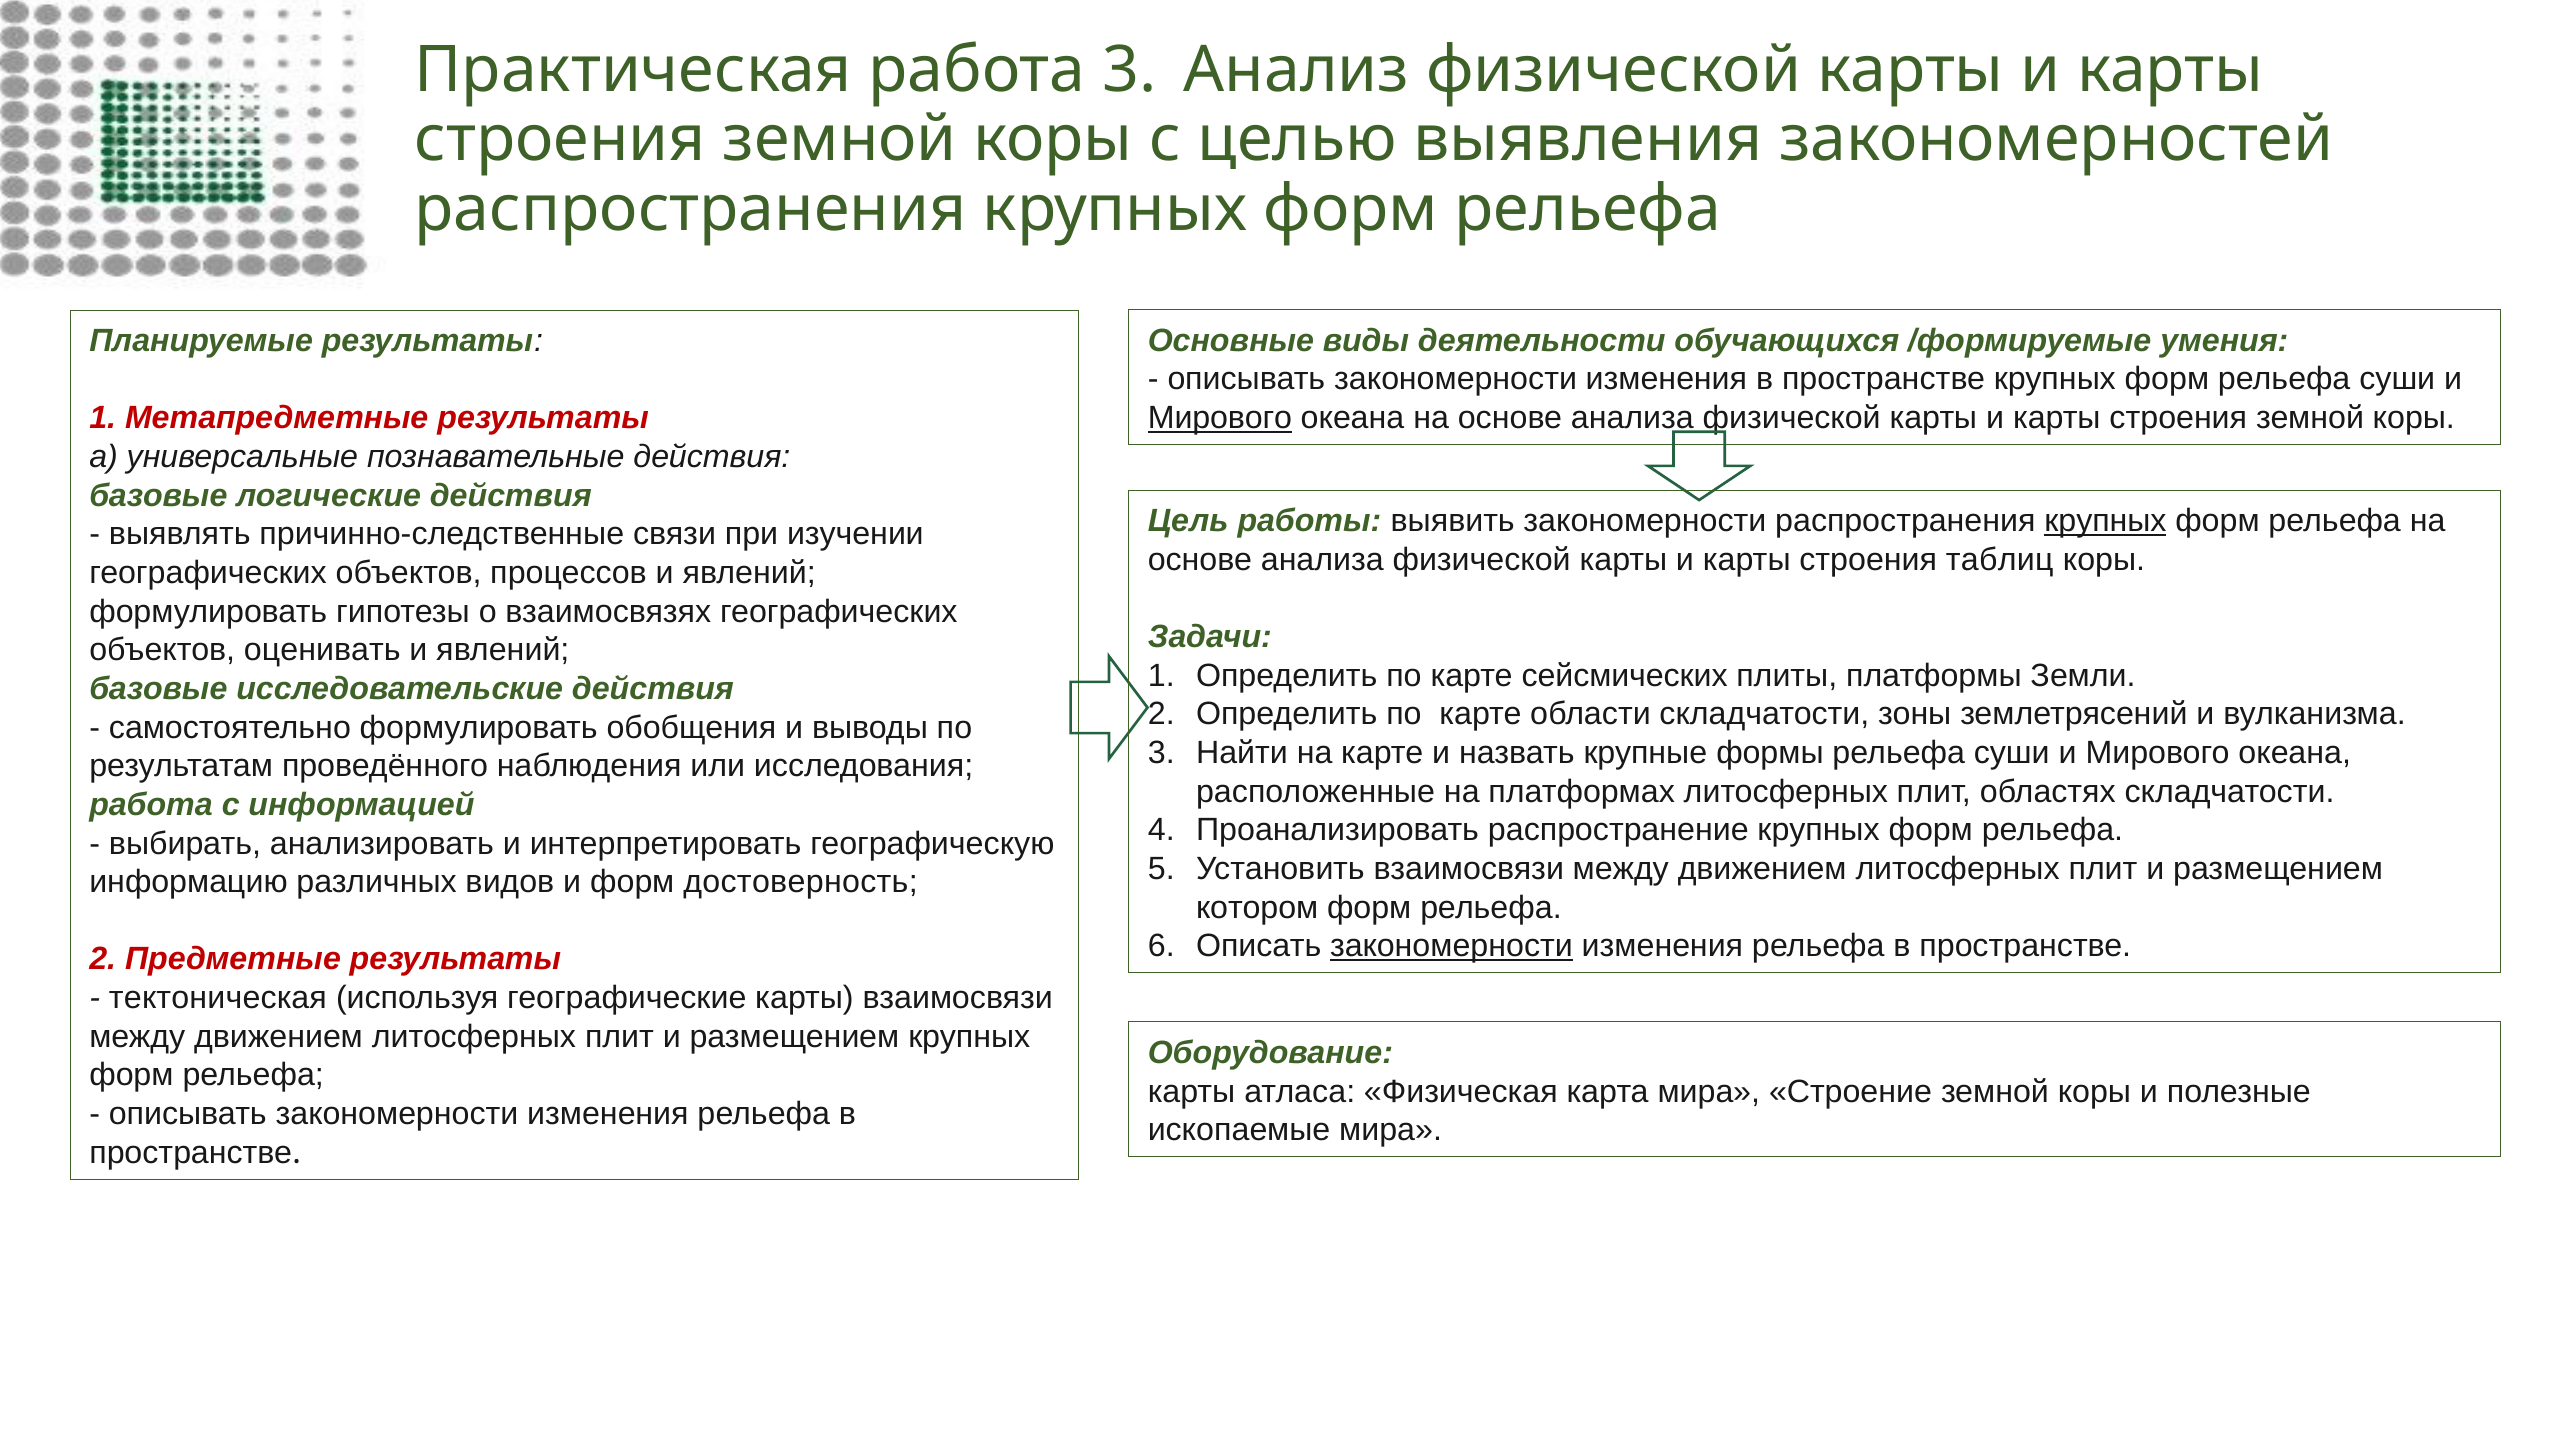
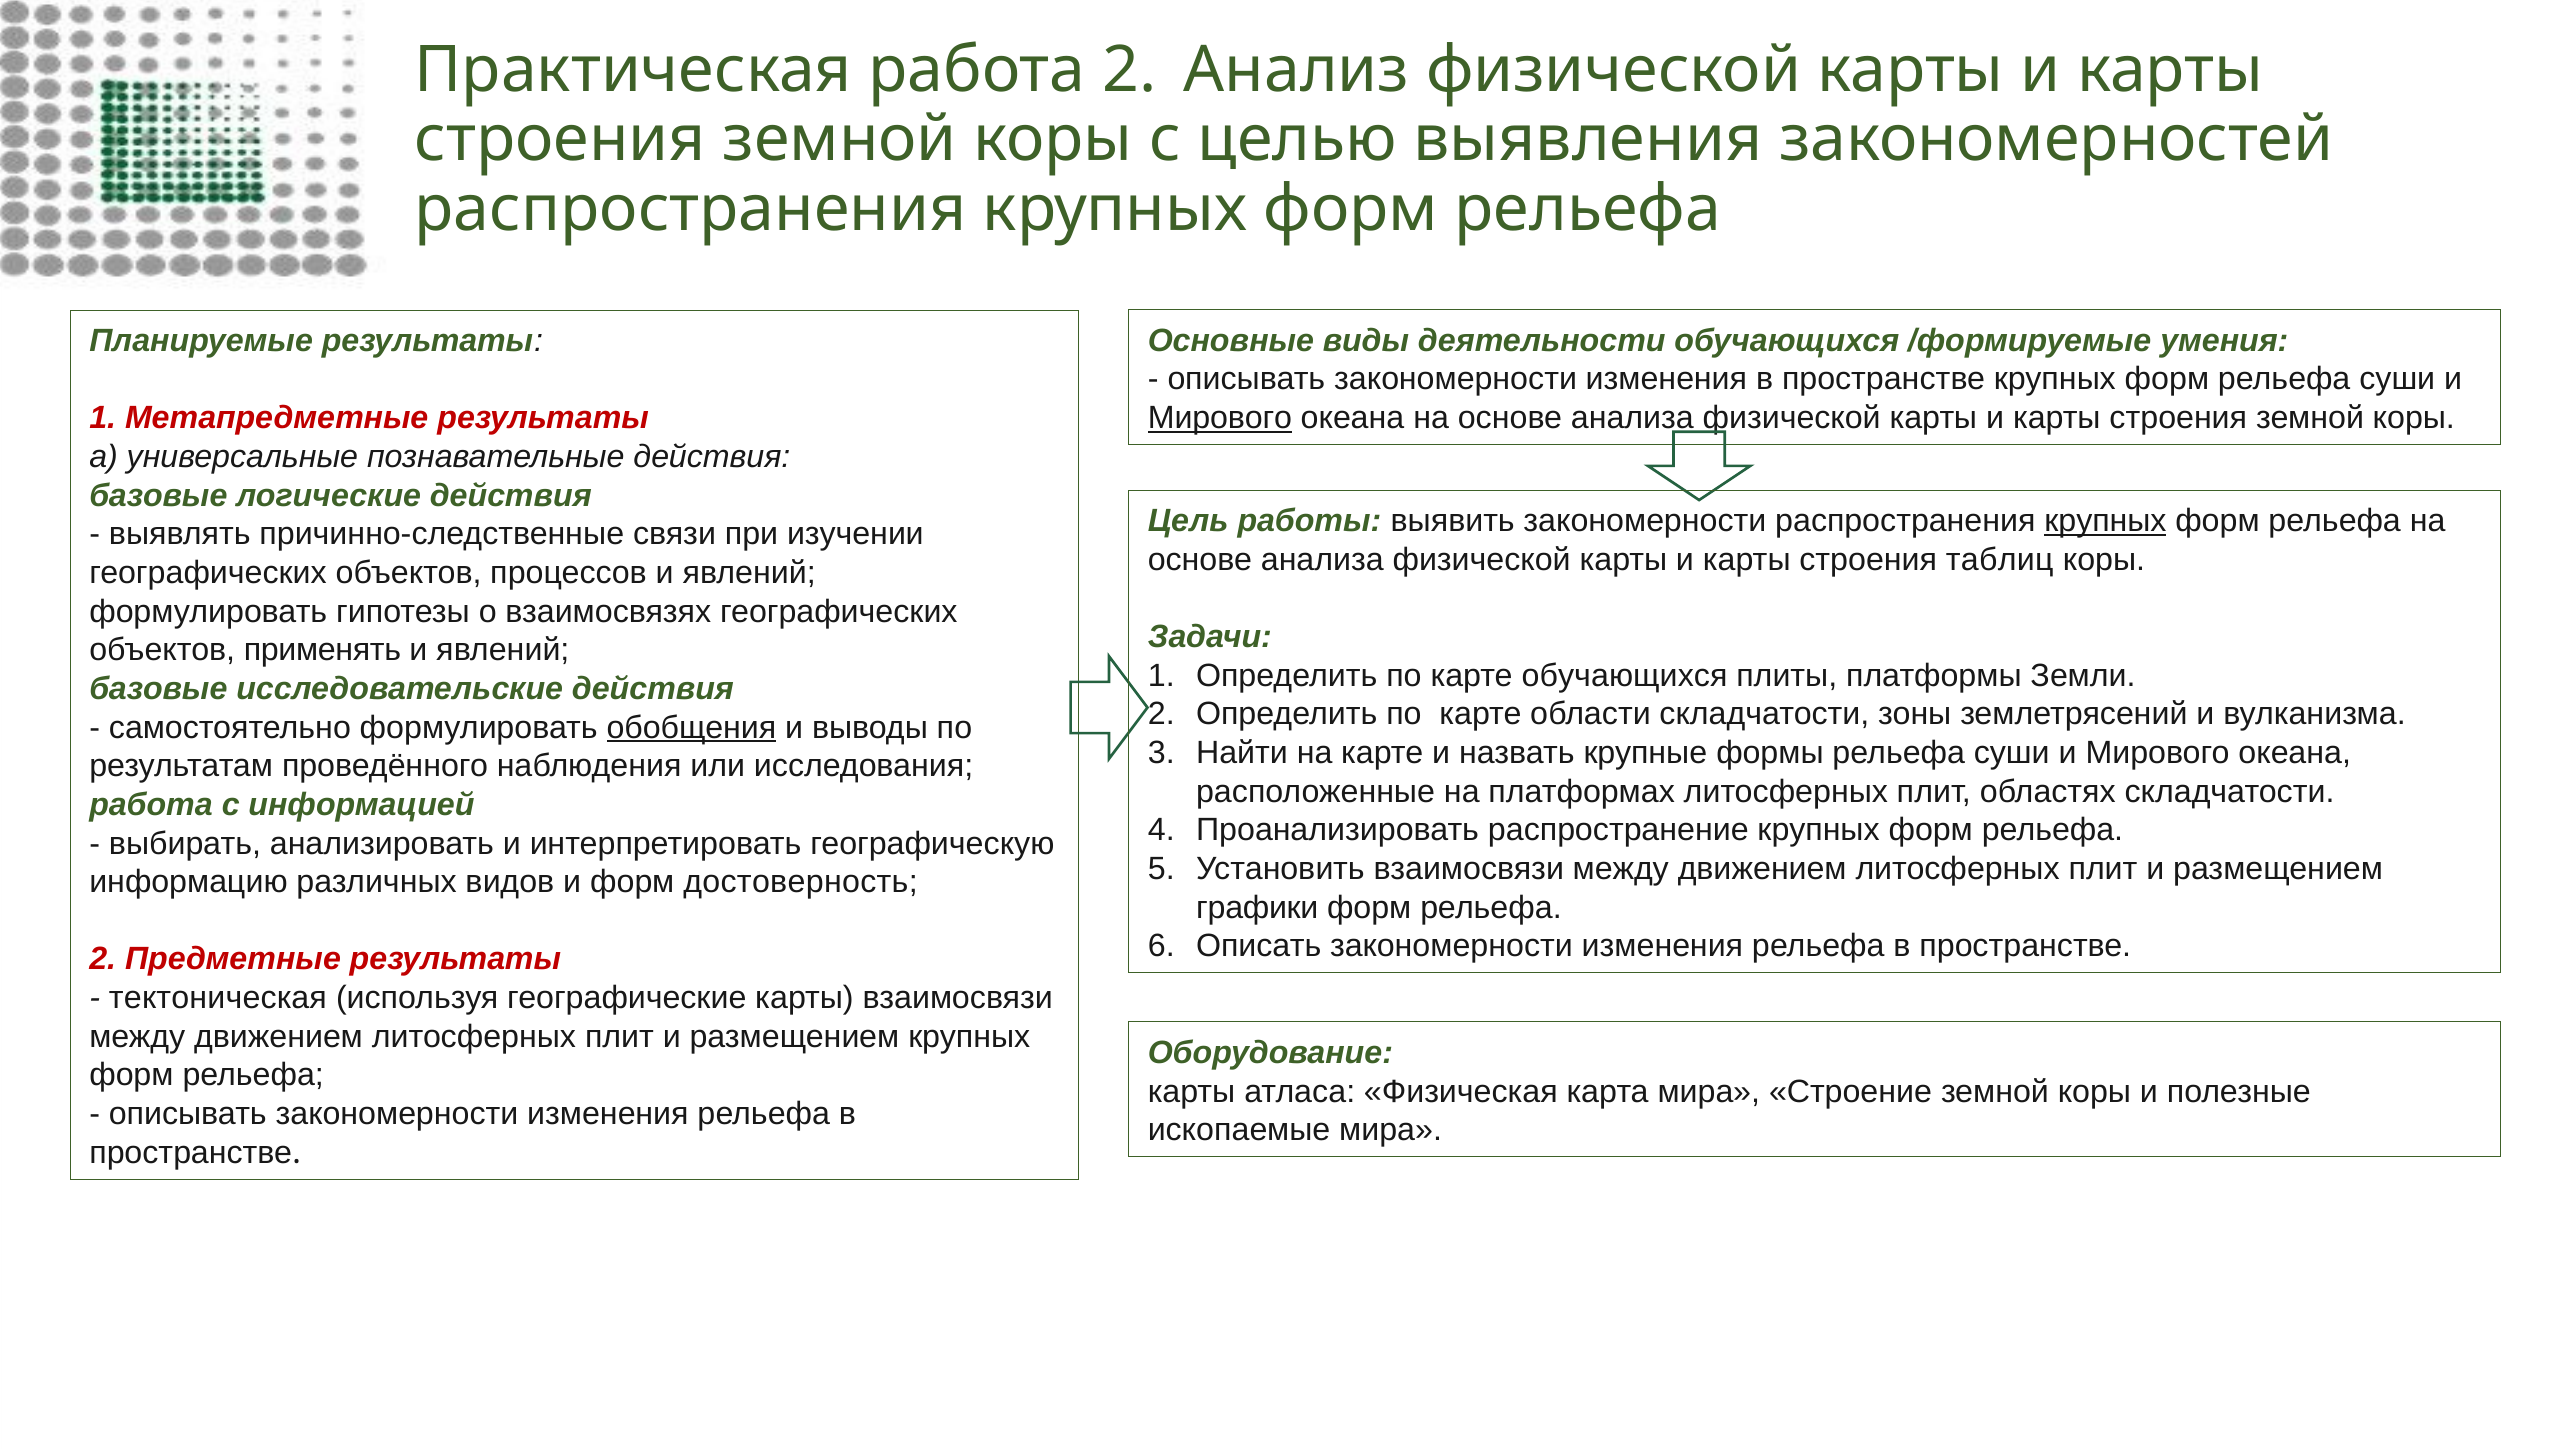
работа 3: 3 -> 2 (1129, 70)
оценивать: оценивать -> применять (322, 650)
карте сейсмических: сейсмических -> обучающихся (1625, 676)
обобщения underline: none -> present (691, 727)
котором: котором -> графики (1257, 908)
закономерности underline: present -> none (1451, 946)
